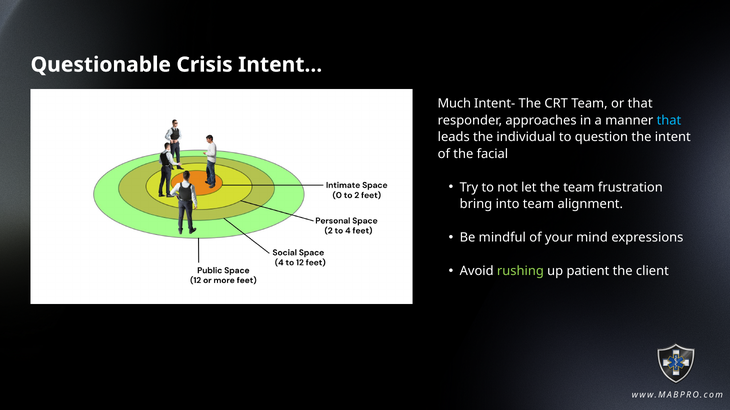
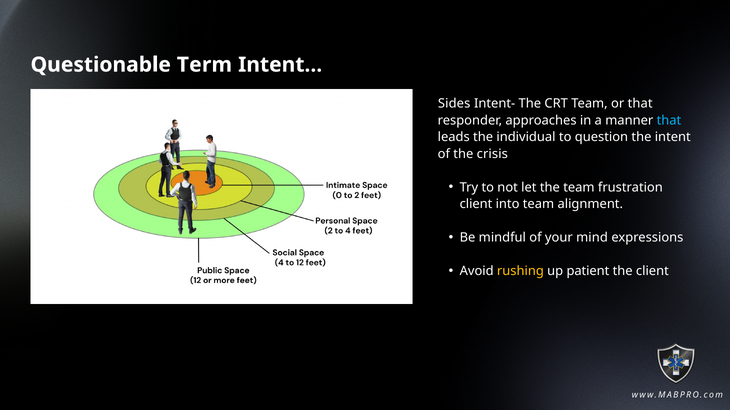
Crisis: Crisis -> Term (204, 65)
Much: Much -> Sides (454, 104)
facial: facial -> crisis (492, 154)
bring: bring -> client (476, 204)
rushing colour: light green -> yellow (520, 272)
